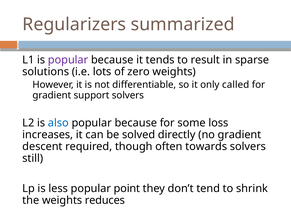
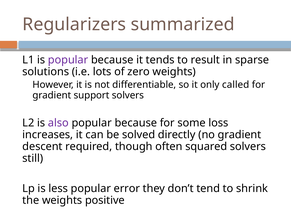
also colour: blue -> purple (58, 122)
towards: towards -> squared (206, 146)
point: point -> error (127, 188)
reduces: reduces -> positive (105, 200)
